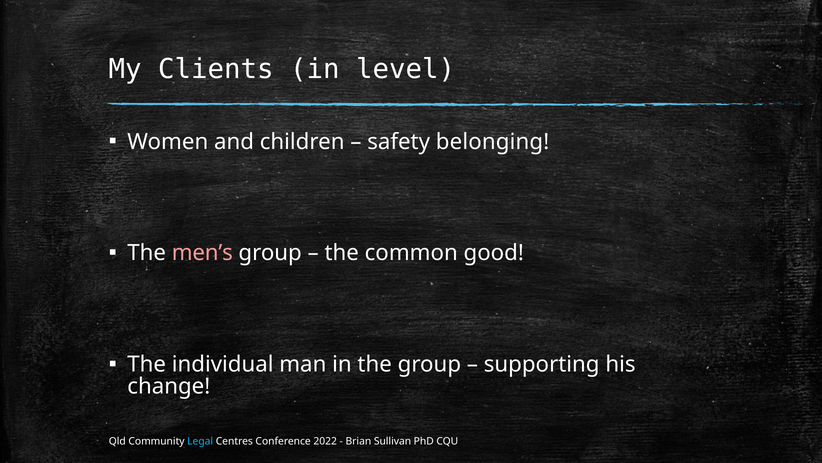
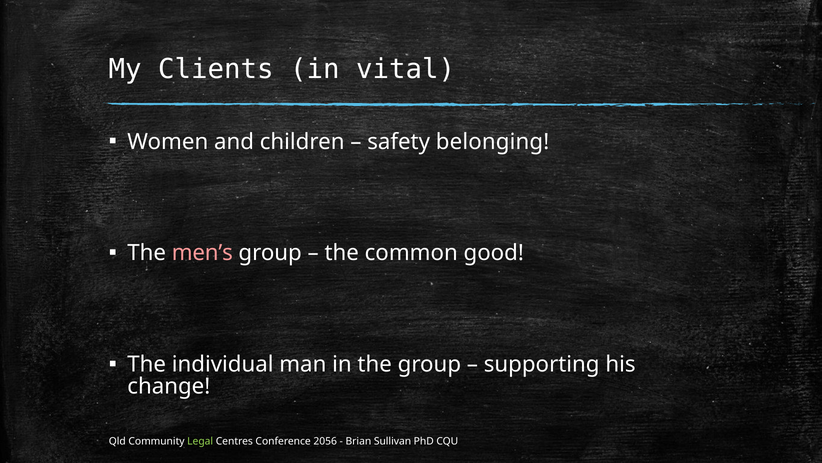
level: level -> vital (406, 69)
Legal colour: light blue -> light green (200, 441)
2022: 2022 -> 2056 (325, 441)
